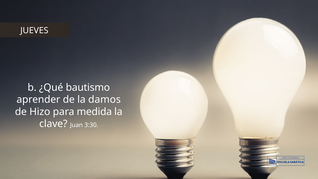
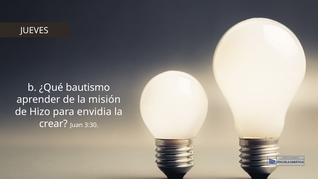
damos: damos -> misión (105, 100)
medida: medida -> envidia (94, 112)
clave: clave -> crear (53, 124)
